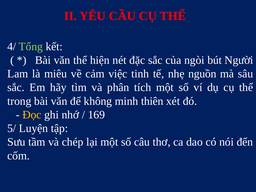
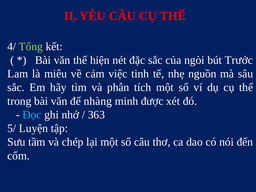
Người: Người -> Trước (239, 60)
không: không -> nhàng (98, 101)
thiên: thiên -> được (152, 101)
Đọc colour: yellow -> light blue (32, 115)
169: 169 -> 363 (96, 115)
